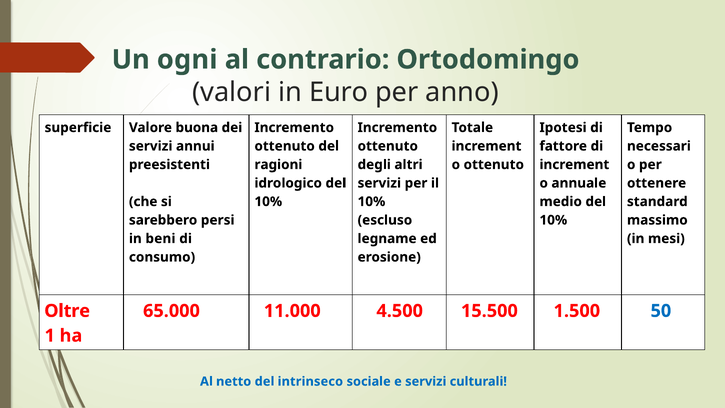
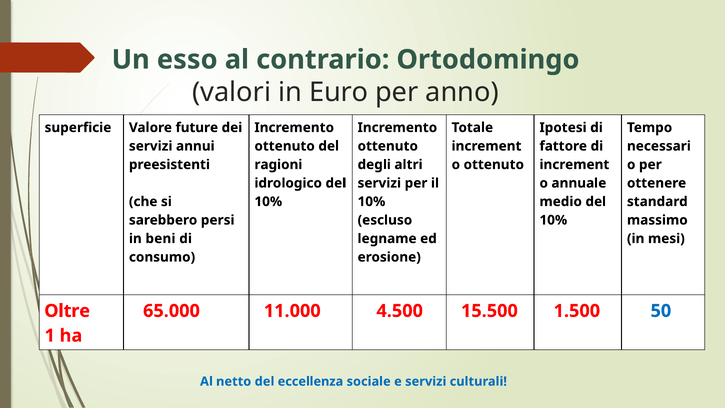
ogni: ogni -> esso (187, 60)
buona: buona -> future (197, 128)
intrinseco: intrinseco -> eccellenza (310, 381)
